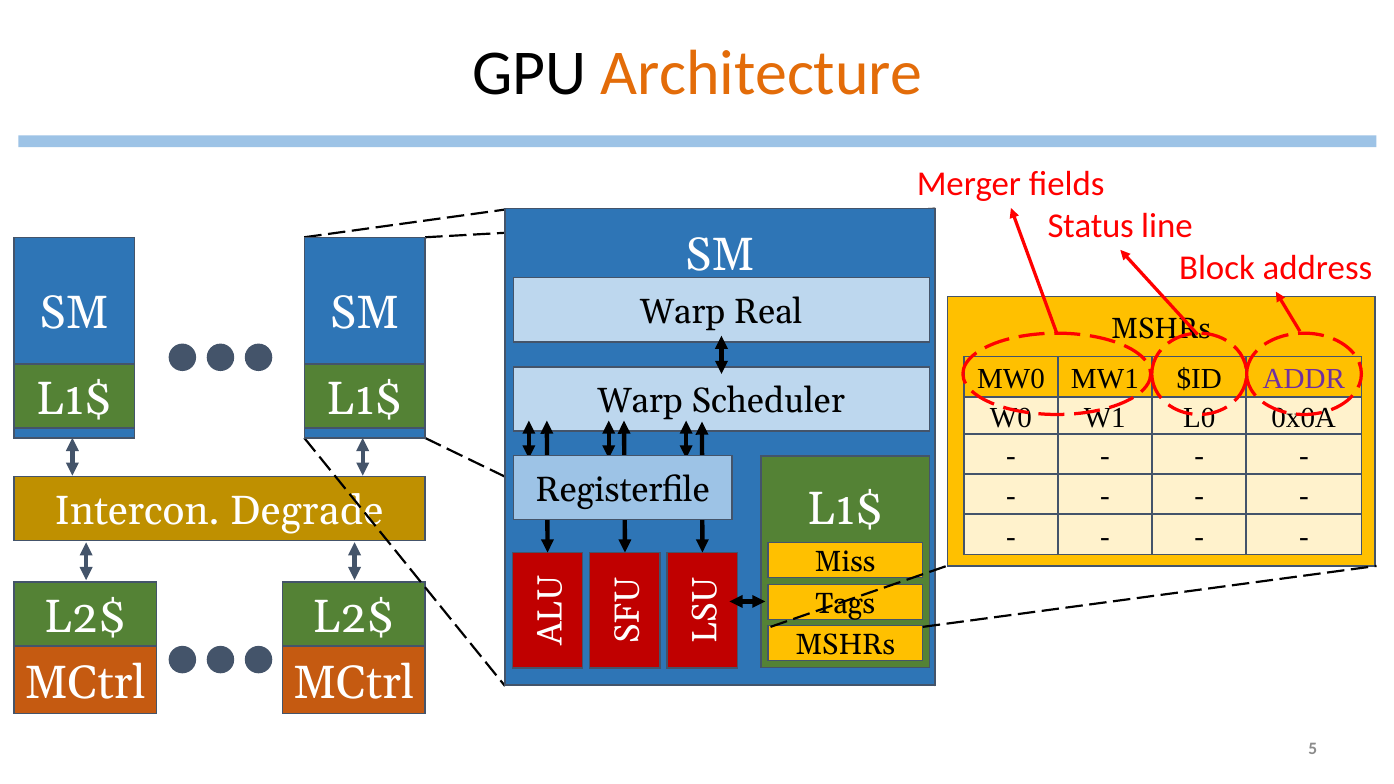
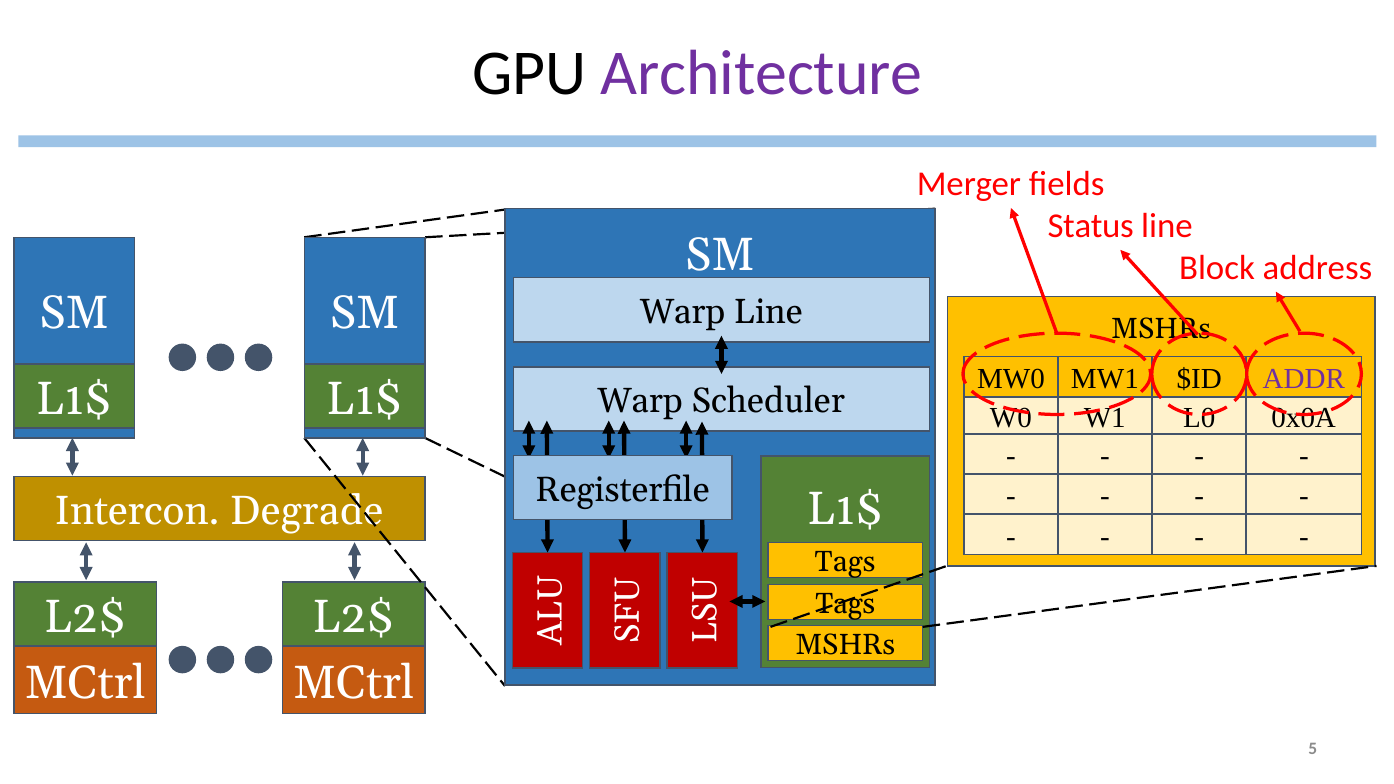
Architecture colour: orange -> purple (762, 74)
Warp Real: Real -> Line (768, 312)
Miss: Miss -> Tags (845, 562)
